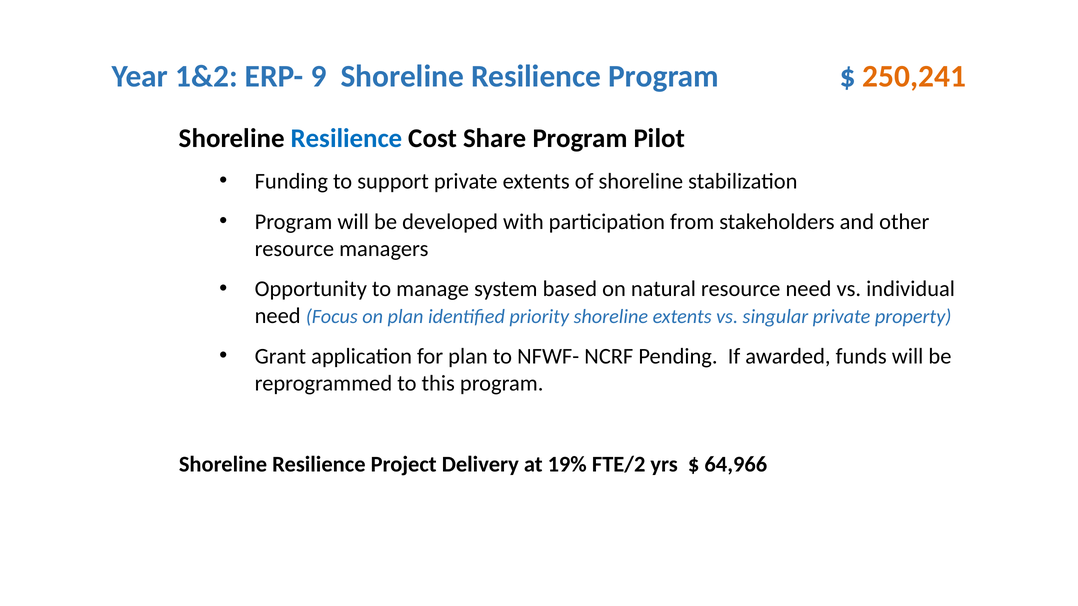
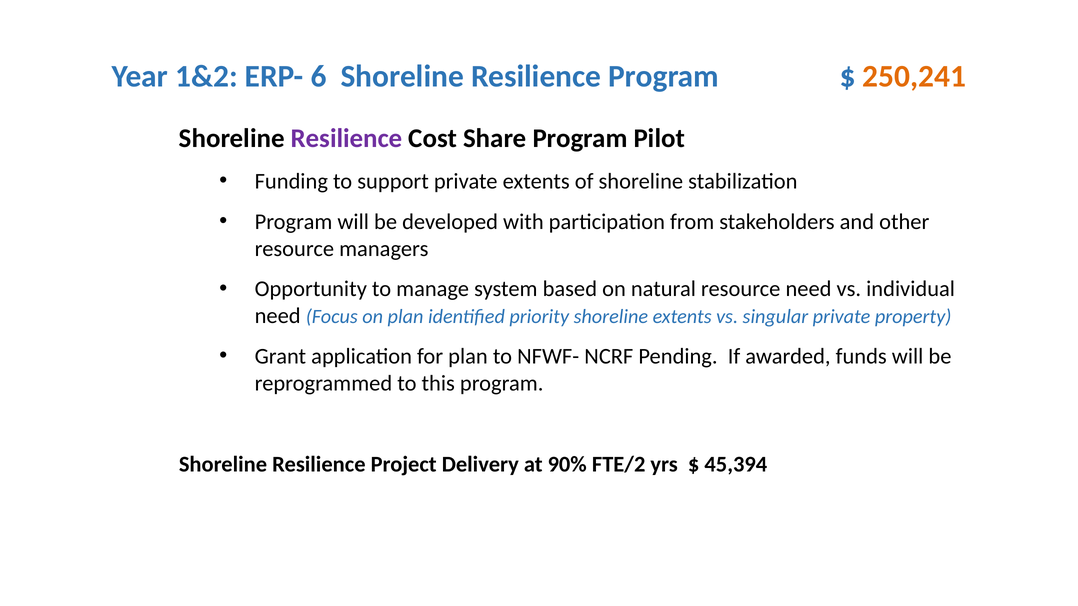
9: 9 -> 6 (319, 77)
Resilience colour: blue -> purple (347, 139)
19%: 19% -> 90% (567, 464)
64,966: 64,966 -> 45,394 (736, 464)
